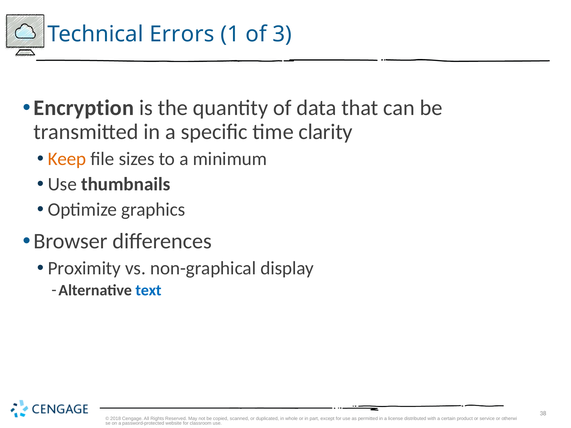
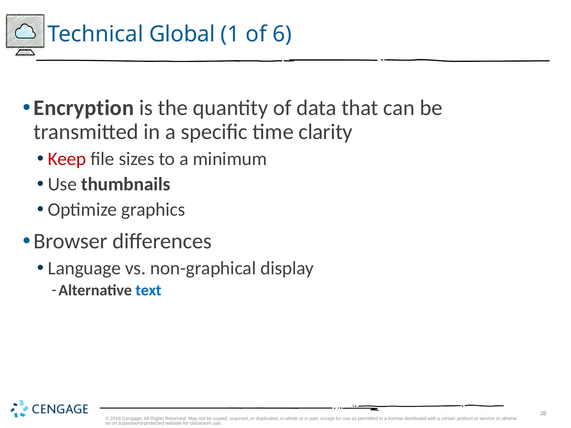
Errors: Errors -> Global (182, 34)
3: 3 -> 6 (282, 34)
Keep colour: orange -> red (67, 159)
Proximity: Proximity -> Language (84, 268)
